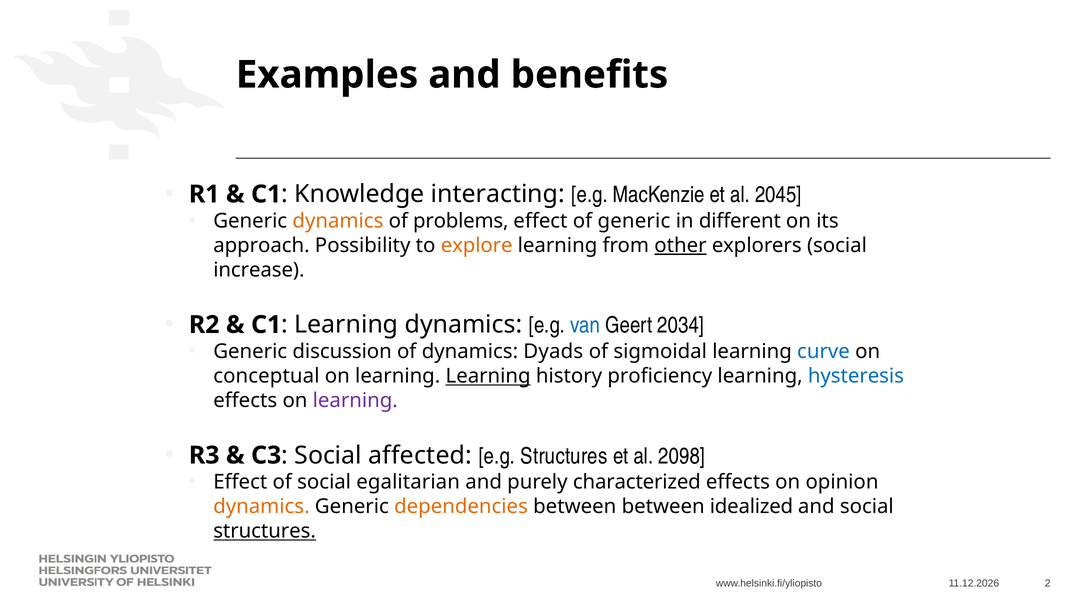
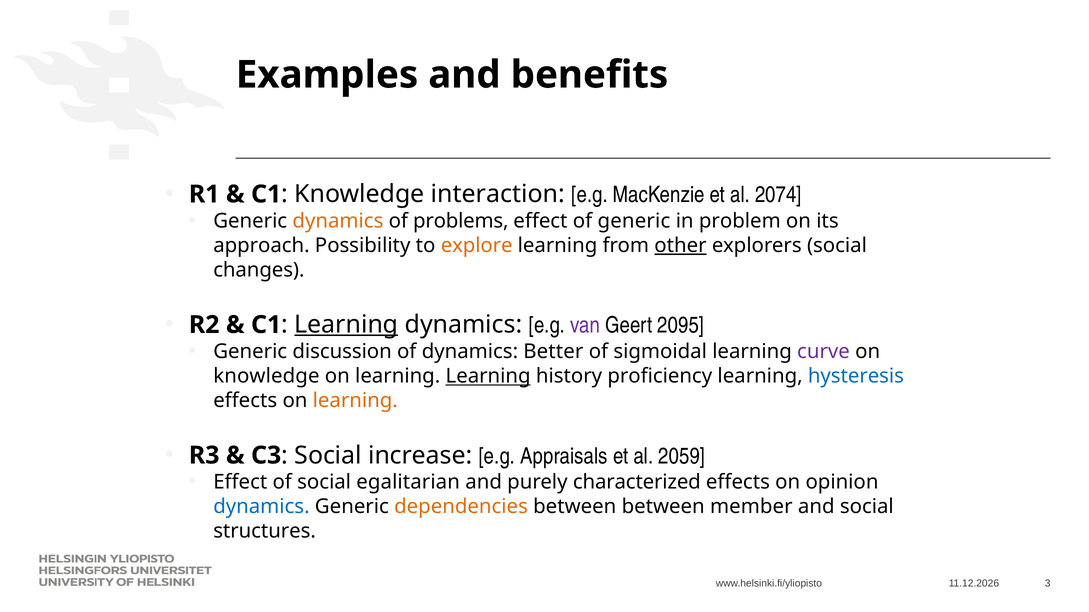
interacting: interacting -> interaction (498, 194)
2045: 2045 -> 2074 (778, 195)
different: different -> problem (740, 221)
increase: increase -> changes (259, 270)
Learning underline: none -> present (346, 325)
van colour: blue -> purple (585, 326)
2034: 2034 -> 2095 (681, 326)
Dyads: Dyads -> Better (553, 352)
curve colour: blue -> purple (823, 352)
conceptual: conceptual -> knowledge (266, 376)
learning colour: purple -> orange (355, 401)
affected: affected -> increase (420, 456)
e.g Structures: Structures -> Appraisals (564, 456)
2098: 2098 -> 2059 (682, 456)
dynamics colour: orange -> blue (261, 507)
idealized: idealized -> member (751, 507)
structures underline: present -> none (265, 532)
2: 2 -> 3 (1048, 584)
